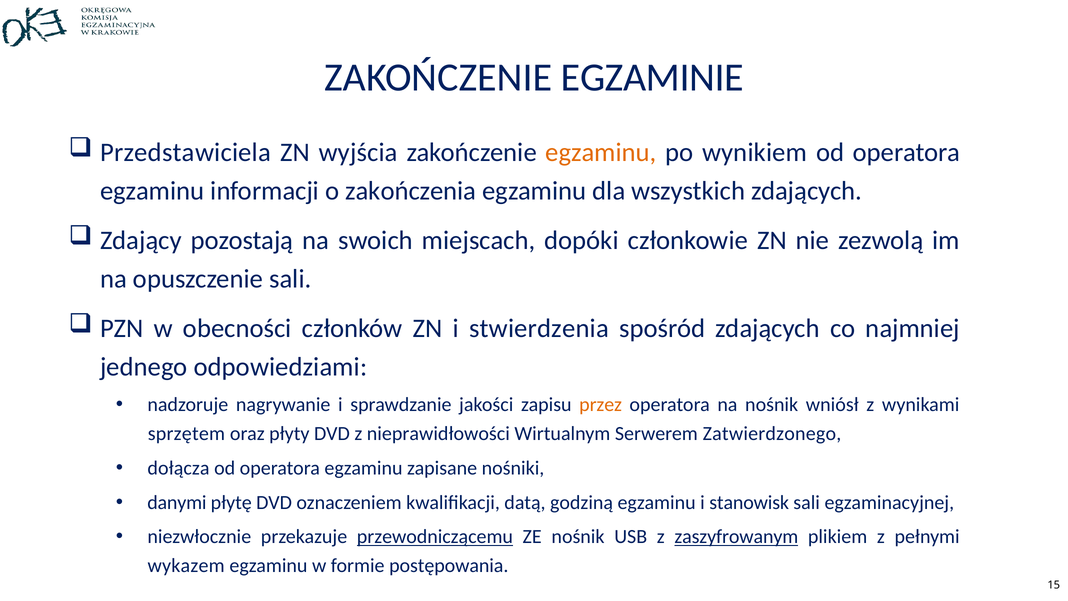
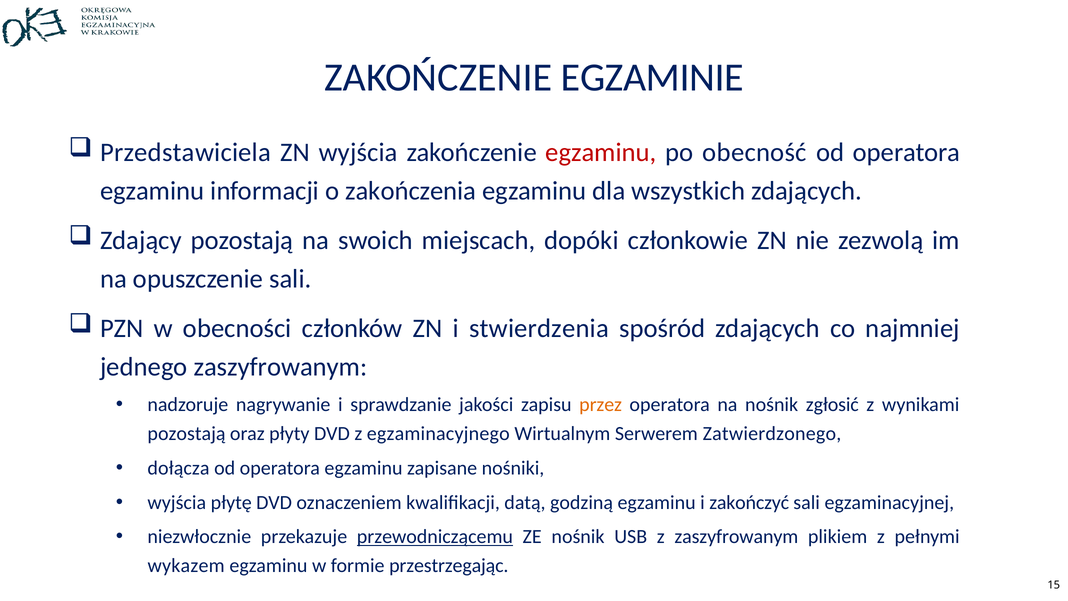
egzaminu colour: orange -> red (601, 152)
wynikiem: wynikiem -> obecność (755, 152)
jednego odpowiedziami: odpowiedziami -> zaszyfrowanym (280, 367)
wniósł: wniósł -> zgłosić (832, 405)
sprzętem: sprzętem -> pozostają (187, 434)
nieprawidłowości: nieprawidłowości -> egzaminacyjnego (438, 434)
danymi: danymi -> wyjścia (177, 502)
stanowisk: stanowisk -> zakończyć (749, 502)
zaszyfrowanym underline: present -> none (736, 537)
postępowania: postępowania -> przestrzegając (449, 565)
